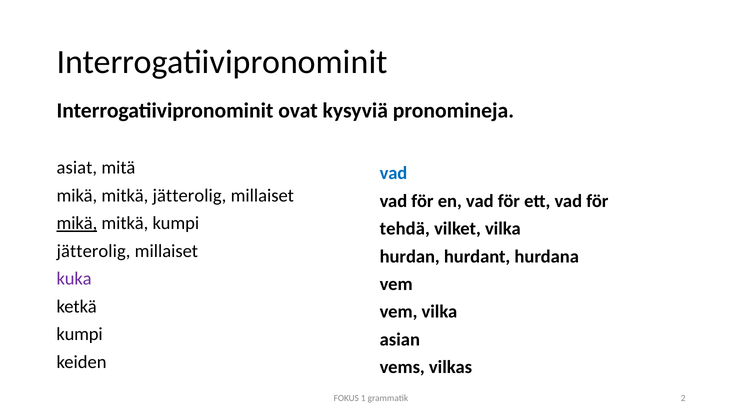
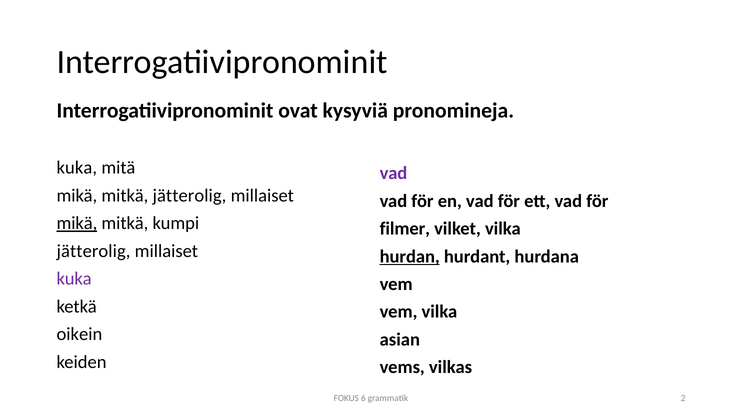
asiat: asiat -> kuka (77, 168)
vad colour: blue -> purple (393, 173)
tehdä: tehdä -> filmer (405, 229)
hurdan underline: none -> present (410, 257)
kumpi: kumpi -> oikein (79, 335)
1: 1 -> 6 (363, 399)
